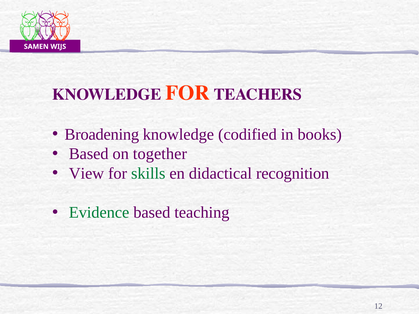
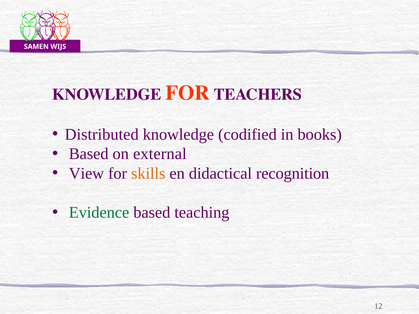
Broadening: Broadening -> Distributed (102, 134)
together: together -> external (160, 154)
skills colour: green -> orange (148, 174)
